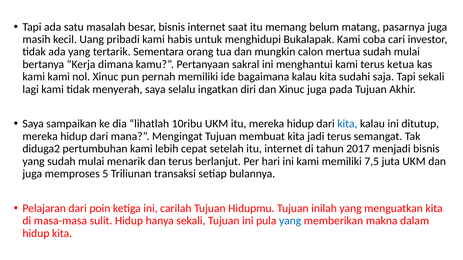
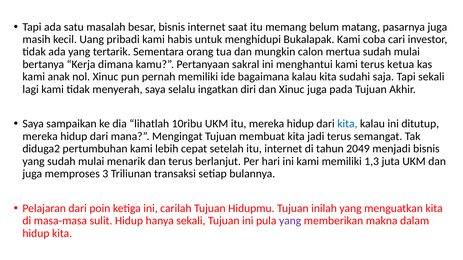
kami kami: kami -> anak (59, 77)
2017: 2017 -> 2049 (358, 149)
7,5: 7,5 -> 1,3 (372, 162)
5: 5 -> 3 (105, 174)
yang colour: blue -> purple (290, 221)
